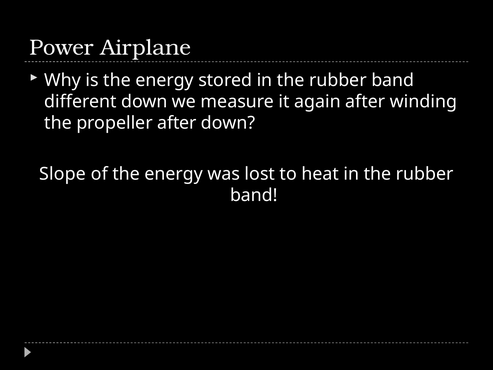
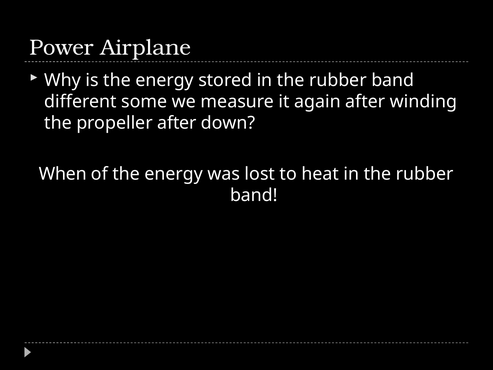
different down: down -> some (144, 101)
Slope: Slope -> When (63, 174)
